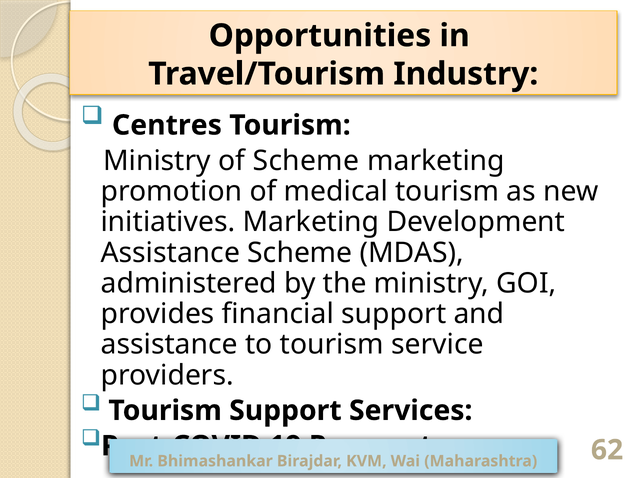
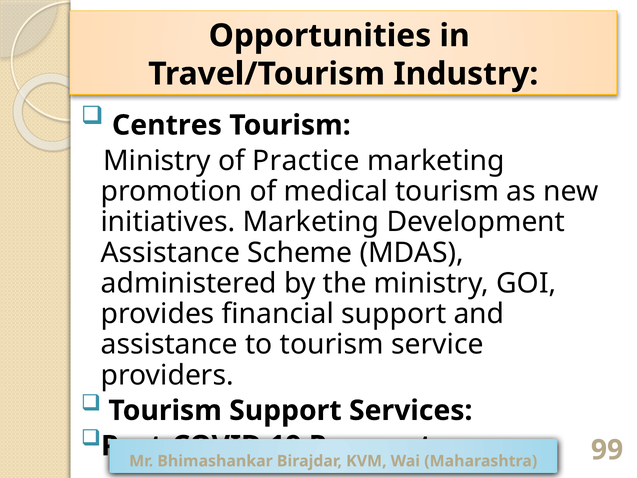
of Scheme: Scheme -> Practice (306, 161)
62: 62 -> 99 (607, 450)
